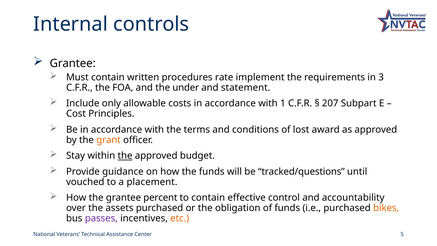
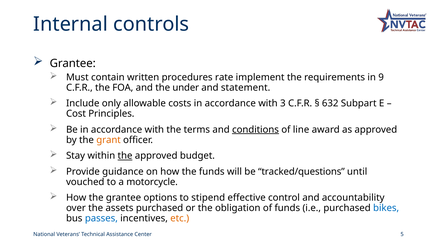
3: 3 -> 9 (381, 77)
1: 1 -> 3 (283, 103)
207: 207 -> 632 (330, 103)
conditions underline: none -> present (256, 130)
lost: lost -> line (301, 130)
placement: placement -> motorcycle (152, 182)
percent: percent -> options (160, 198)
to contain: contain -> stipend (208, 198)
bikes colour: orange -> blue (386, 208)
passes colour: purple -> blue (101, 218)
